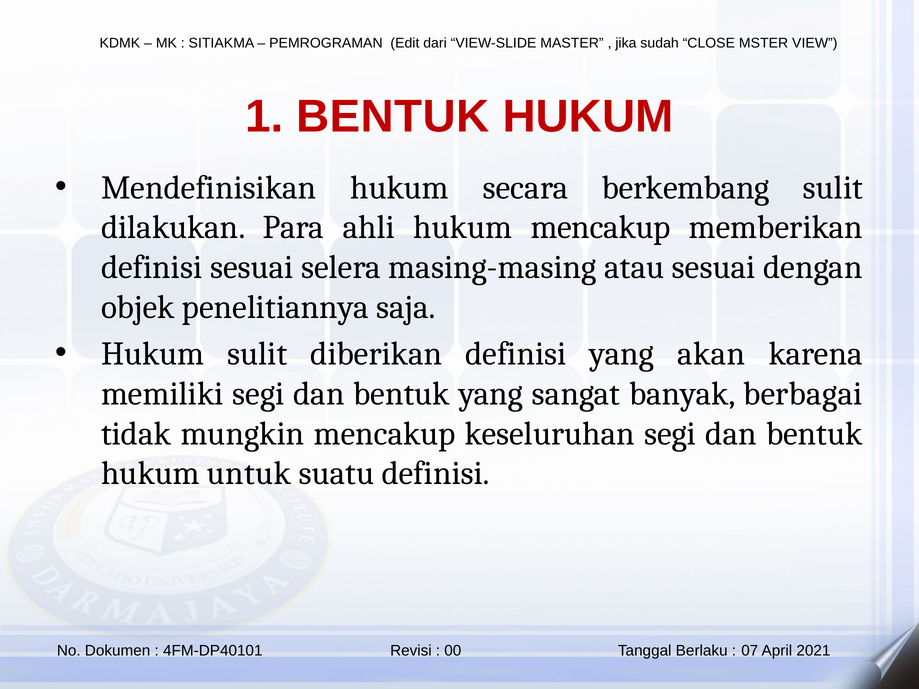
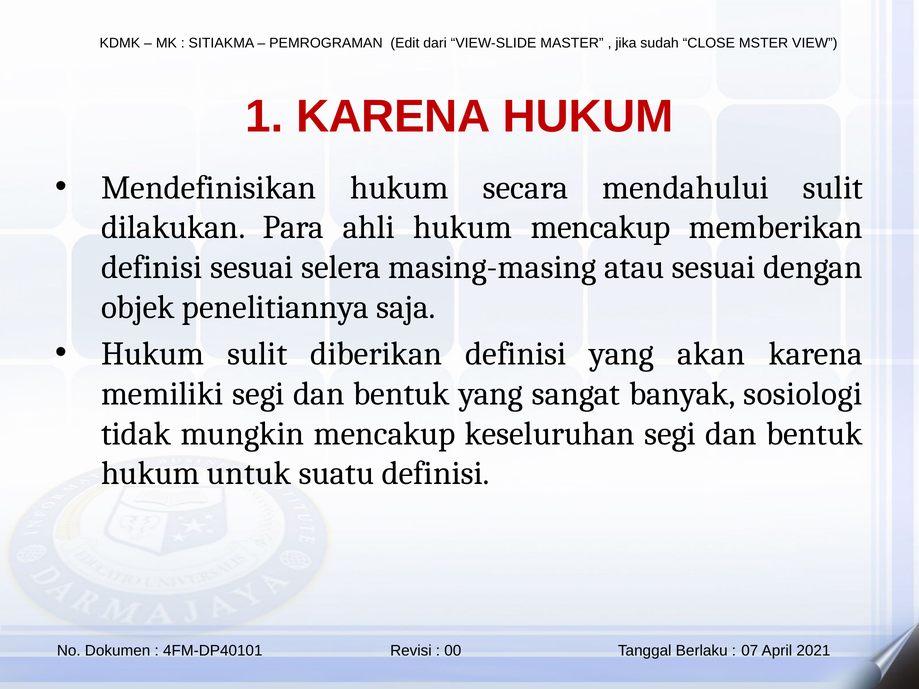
1 BENTUK: BENTUK -> KARENA (393, 117)
berkembang: berkembang -> mendahului (686, 188)
berbagai: berbagai -> sosiologi (803, 394)
